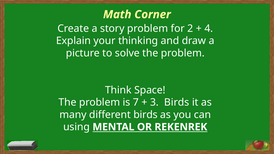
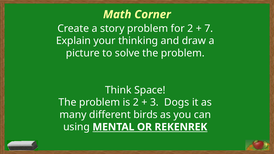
4: 4 -> 7 (209, 28)
is 7: 7 -> 2 (136, 102)
3 Birds: Birds -> Dogs (177, 102)
